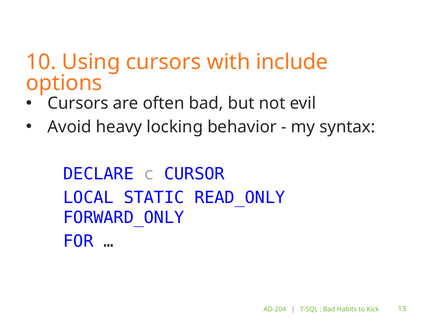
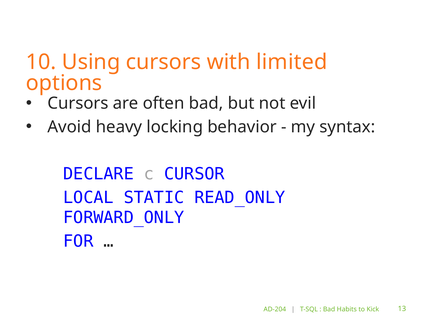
include: include -> limited (292, 62)
